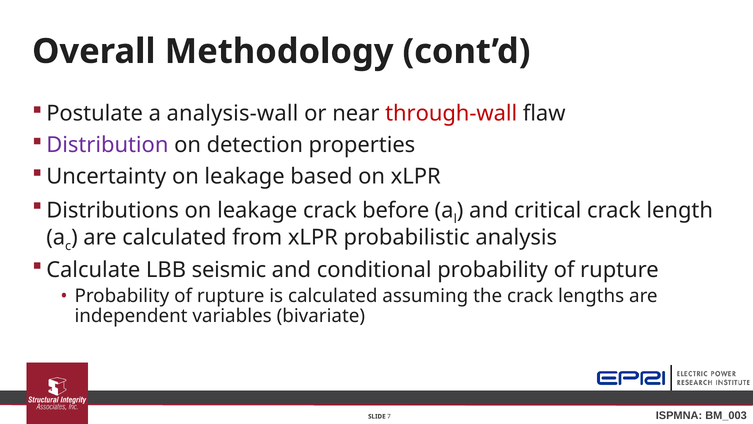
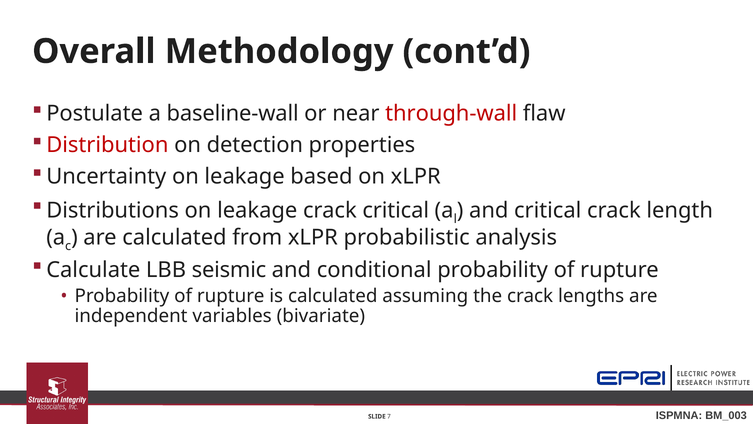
analysis-wall: analysis-wall -> baseline-wall (233, 113)
Distribution colour: purple -> red (107, 145)
crack before: before -> critical (396, 211)
